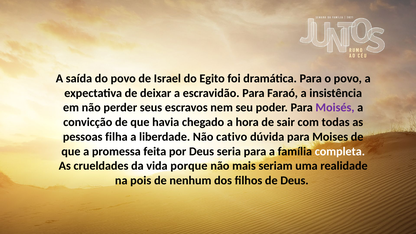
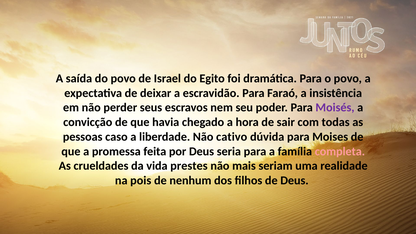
filha: filha -> caso (116, 137)
completa colour: white -> pink (340, 151)
porque: porque -> prestes (189, 166)
